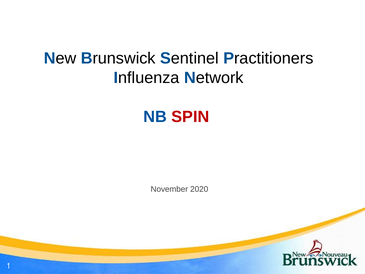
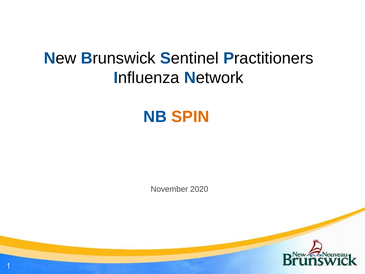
SPIN colour: red -> orange (190, 117)
